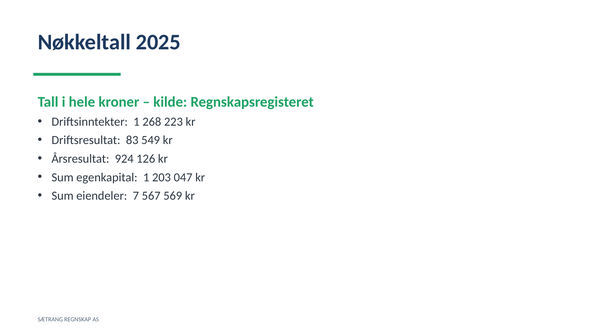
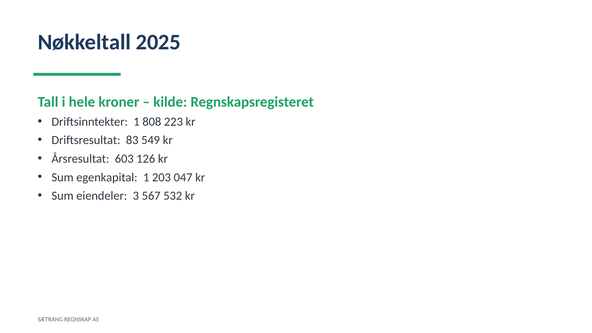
268: 268 -> 808 (152, 122)
924: 924 -> 603 (124, 159)
7: 7 -> 3 (136, 196)
569: 569 -> 532 (173, 196)
